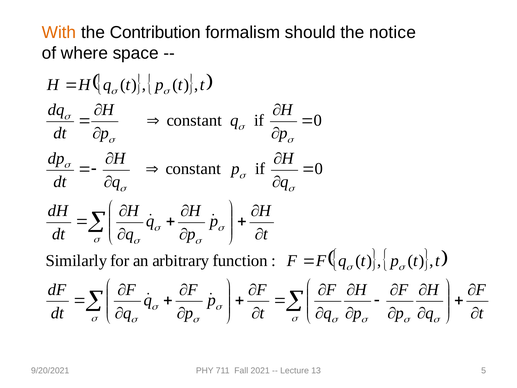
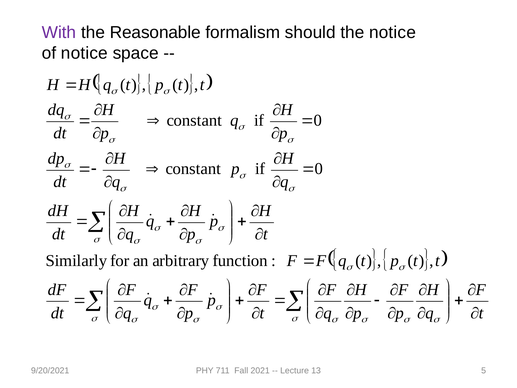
With colour: orange -> purple (59, 32)
Contribution: Contribution -> Reasonable (155, 32)
of where: where -> notice (84, 53)
